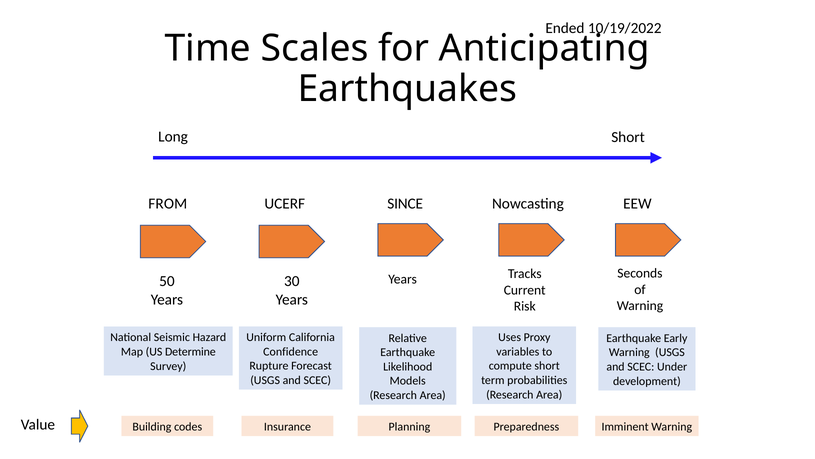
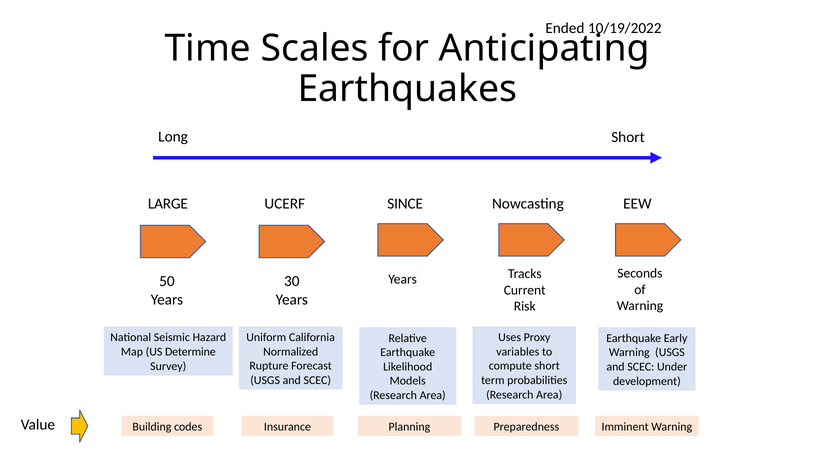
FROM: FROM -> LARGE (168, 203)
Confidence: Confidence -> Normalized (291, 351)
